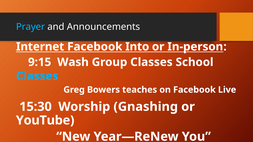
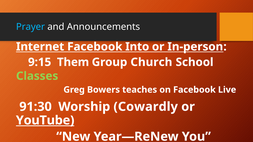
Wash: Wash -> Them (73, 62)
Group Classes: Classes -> Church (151, 62)
Classes colour: light blue -> light green (37, 76)
15:30: 15:30 -> 91:30 (36, 107)
Gnashing: Gnashing -> Cowardly (146, 107)
YouTube underline: none -> present (45, 121)
